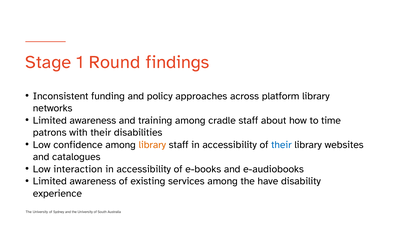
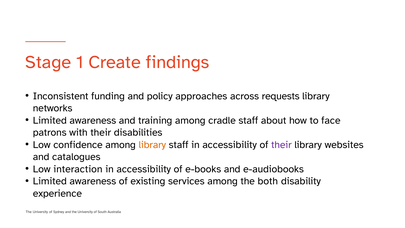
Round: Round -> Create (115, 62)
platform: platform -> requests (281, 96)
time: time -> face (331, 120)
their colour: blue -> purple (281, 145)
have: have -> both (268, 181)
